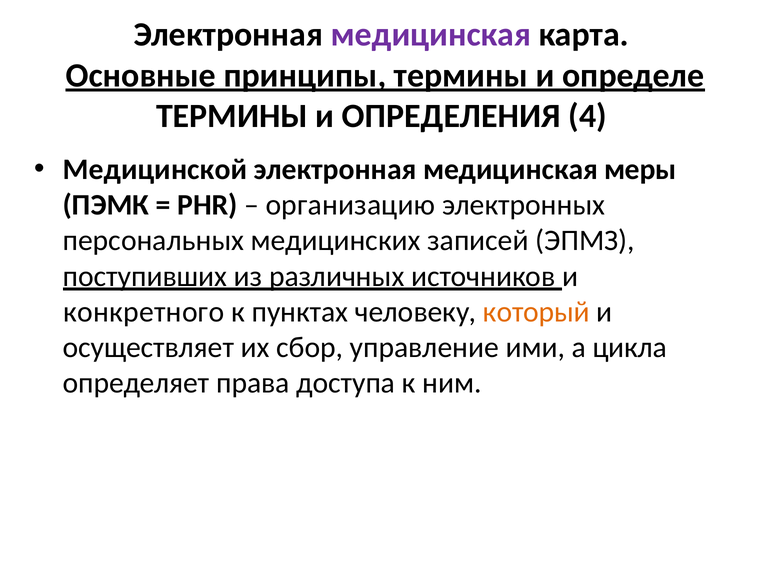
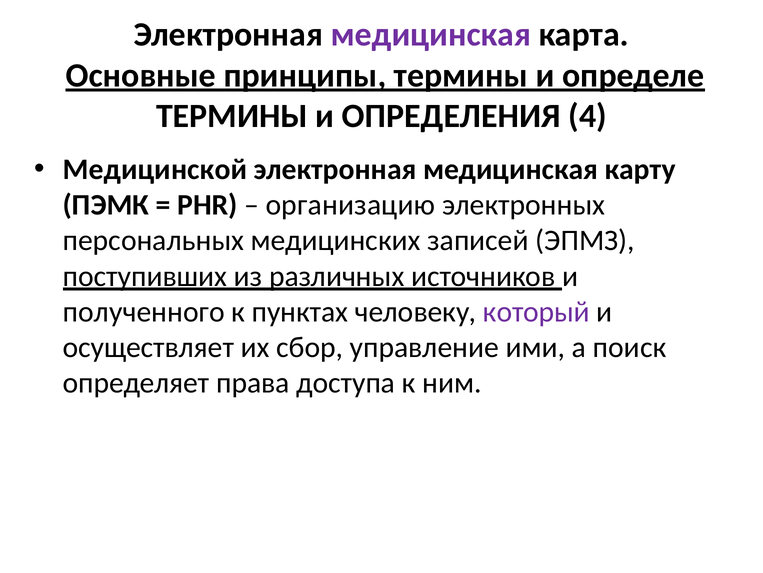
меры: меры -> карту (640, 169)
конкретного: конкретного -> полученного (144, 311)
который colour: orange -> purple (536, 311)
цикла: цикла -> поиск (630, 347)
